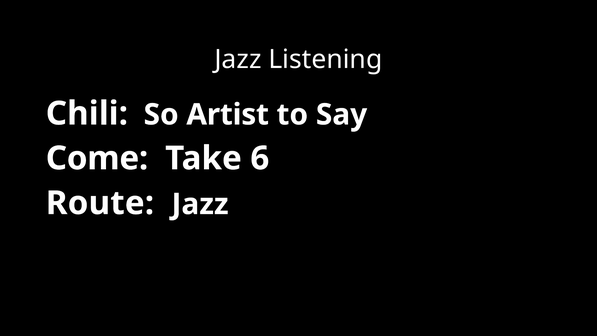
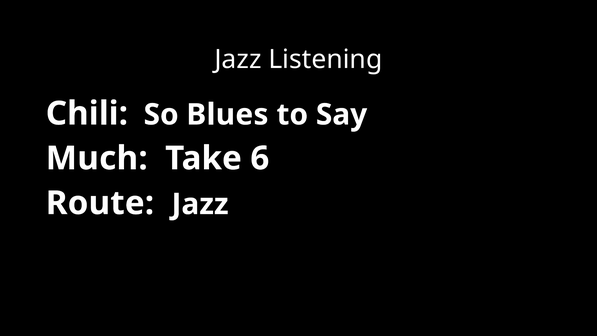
Artist: Artist -> Blues (227, 115)
Come: Come -> Much (97, 158)
